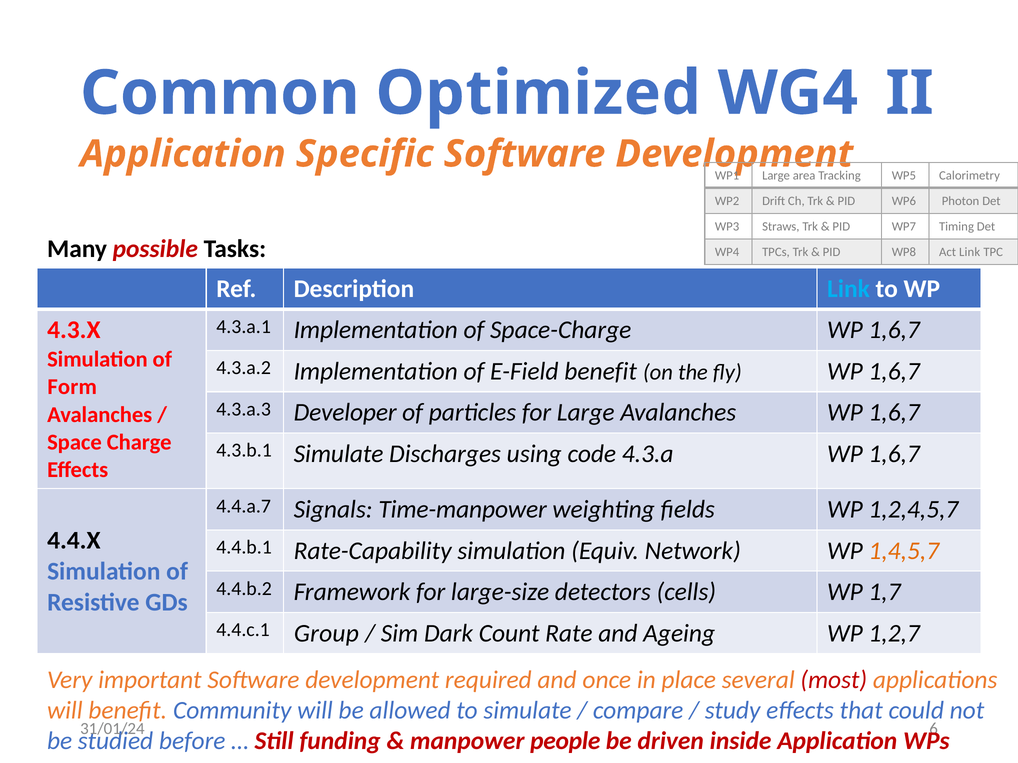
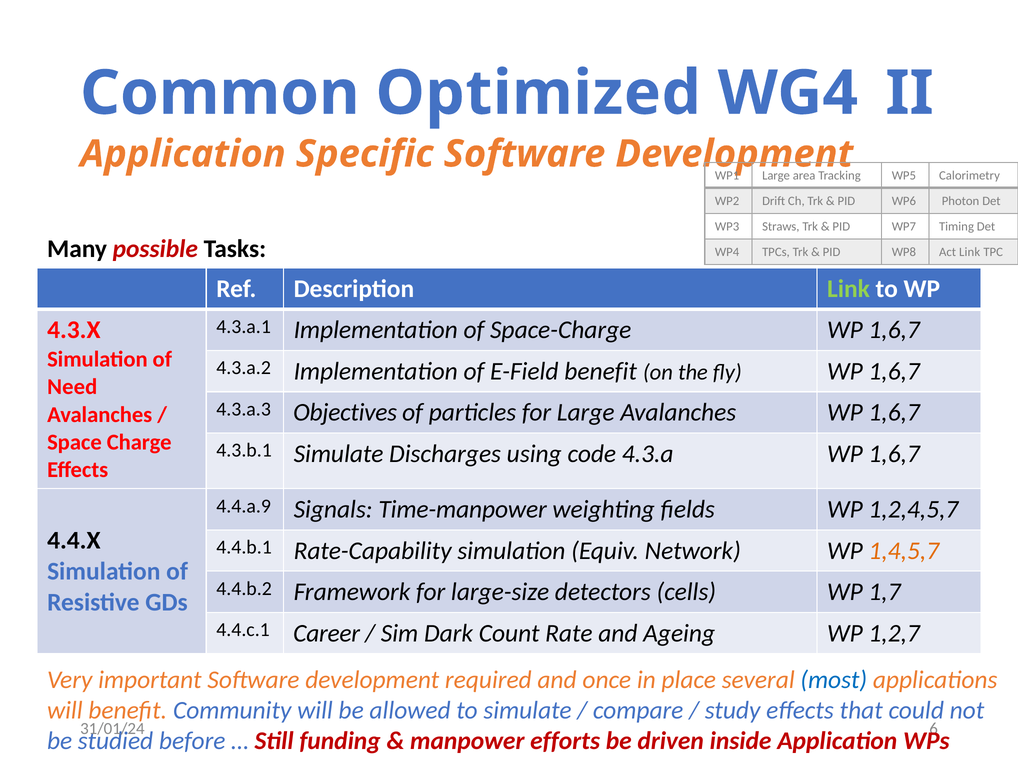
Link colour: light blue -> light green (848, 289)
Form: Form -> Need (72, 387)
Developer: Developer -> Objectives (345, 413)
4.4.a.7: 4.4.a.7 -> 4.4.a.9 (244, 506)
Group: Group -> Career (327, 634)
most colour: red -> blue (834, 680)
people: people -> efforts (565, 742)
